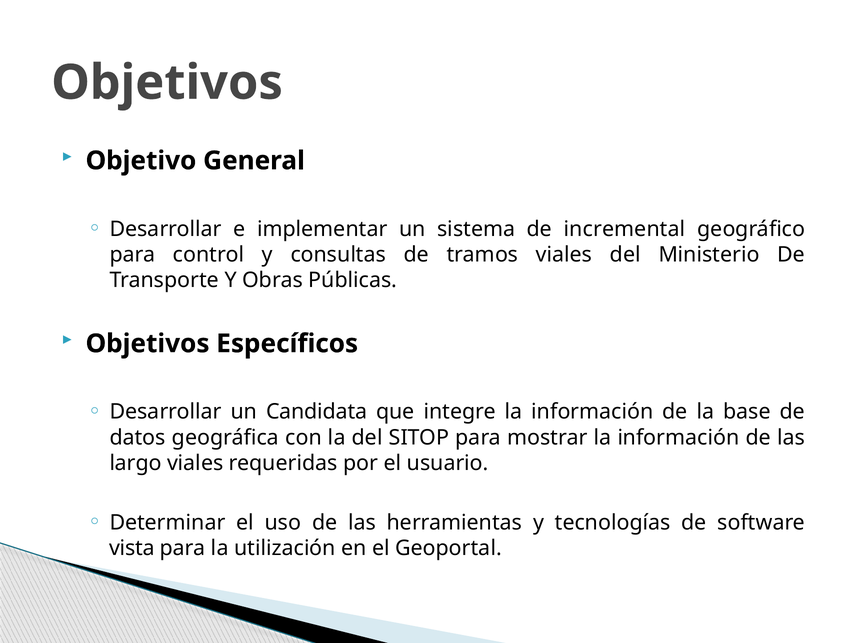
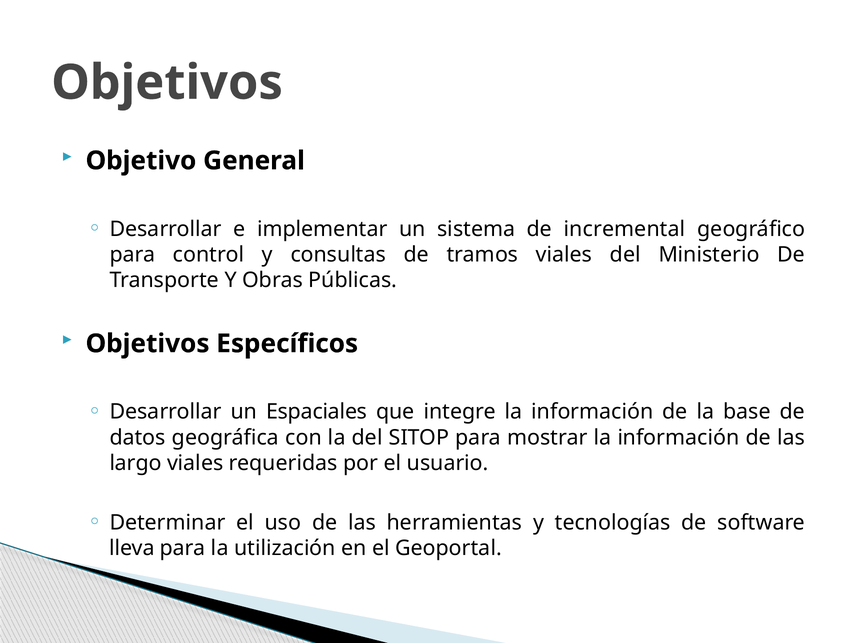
Candidata: Candidata -> Espaciales (317, 412)
vista: vista -> lleva (132, 548)
